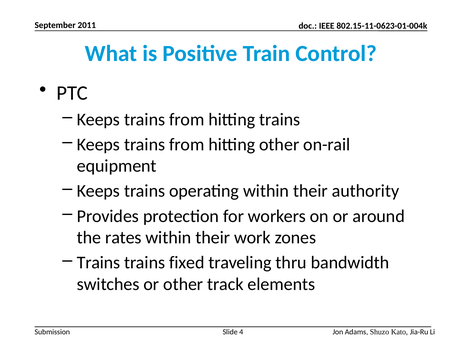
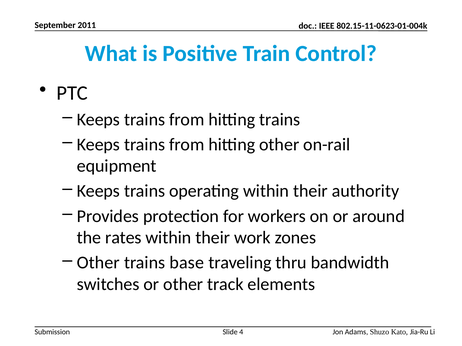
Trains: Trains -> Other (98, 263)
fixed: fixed -> base (187, 263)
